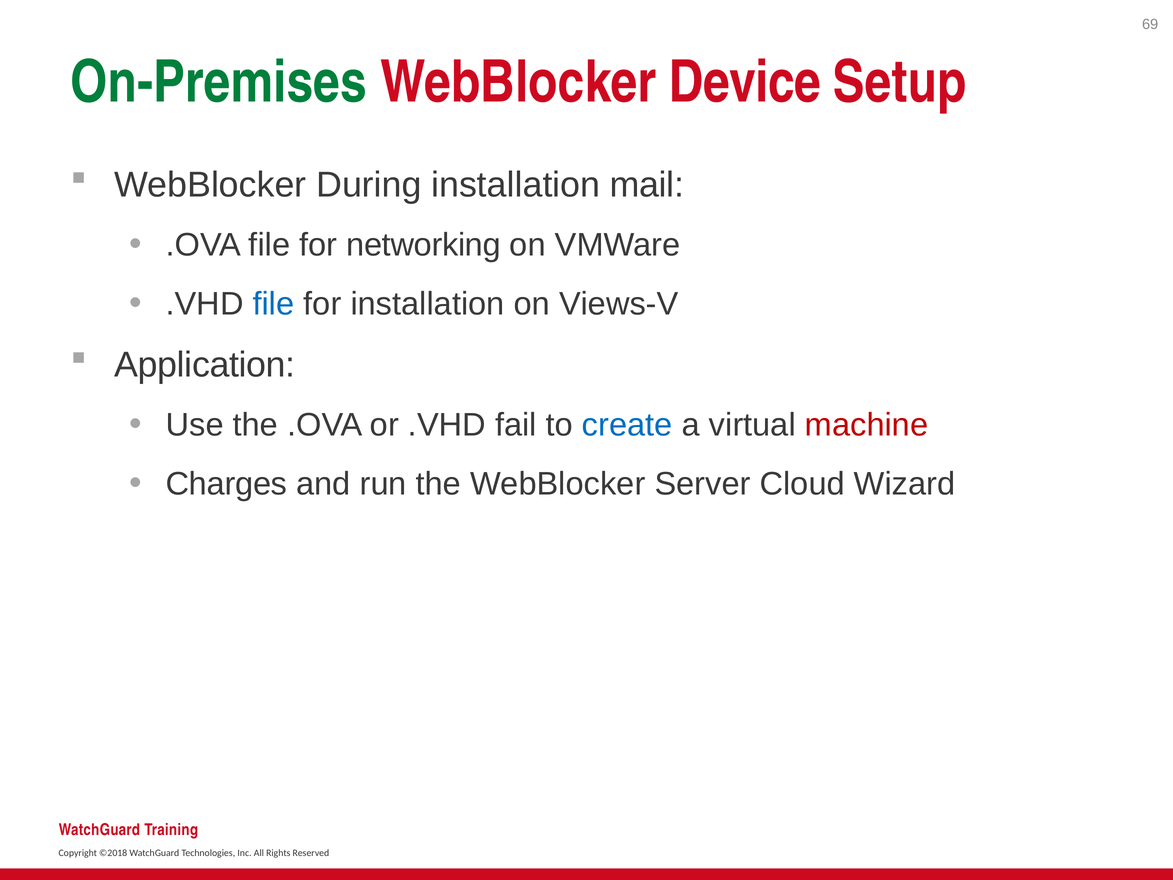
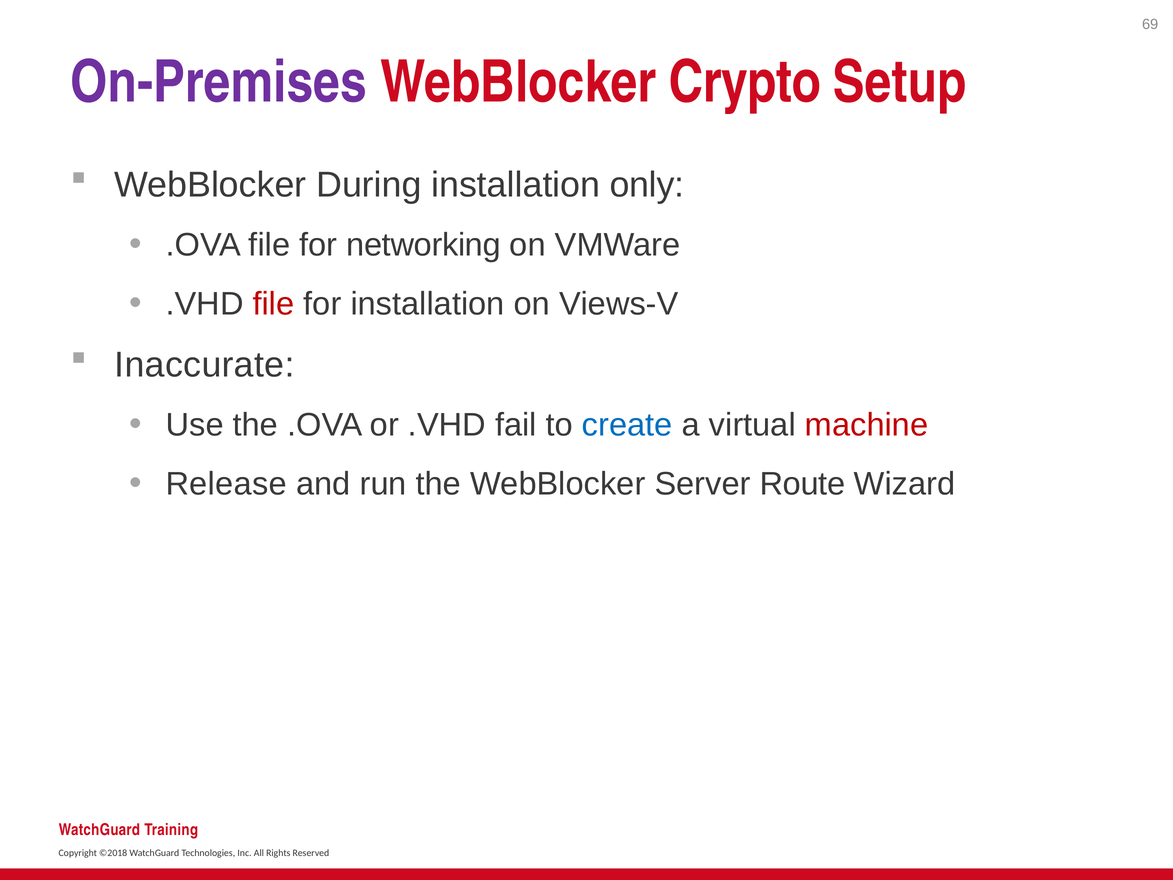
On-Premises colour: green -> purple (219, 83)
Device: Device -> Crypto (745, 83)
mail: mail -> only (647, 185)
file colour: blue -> red (273, 304)
Application: Application -> Inaccurate (204, 365)
Charges: Charges -> Release (226, 484)
Cloud: Cloud -> Route (802, 484)
